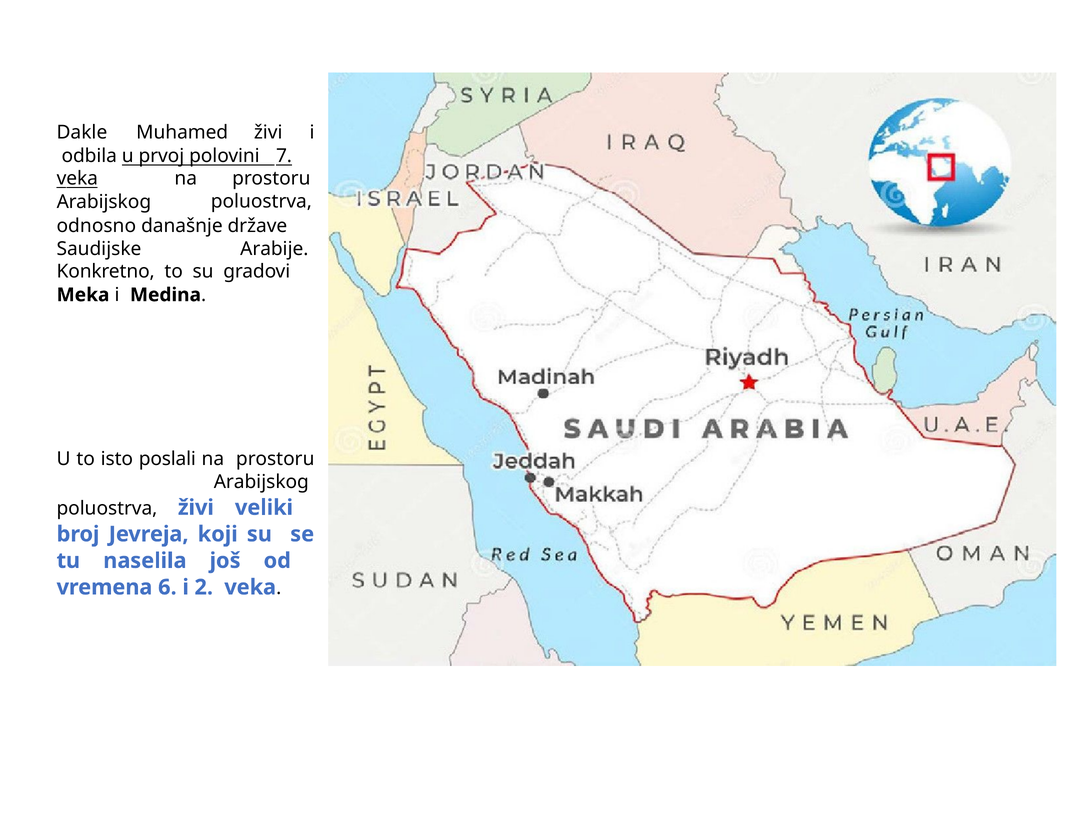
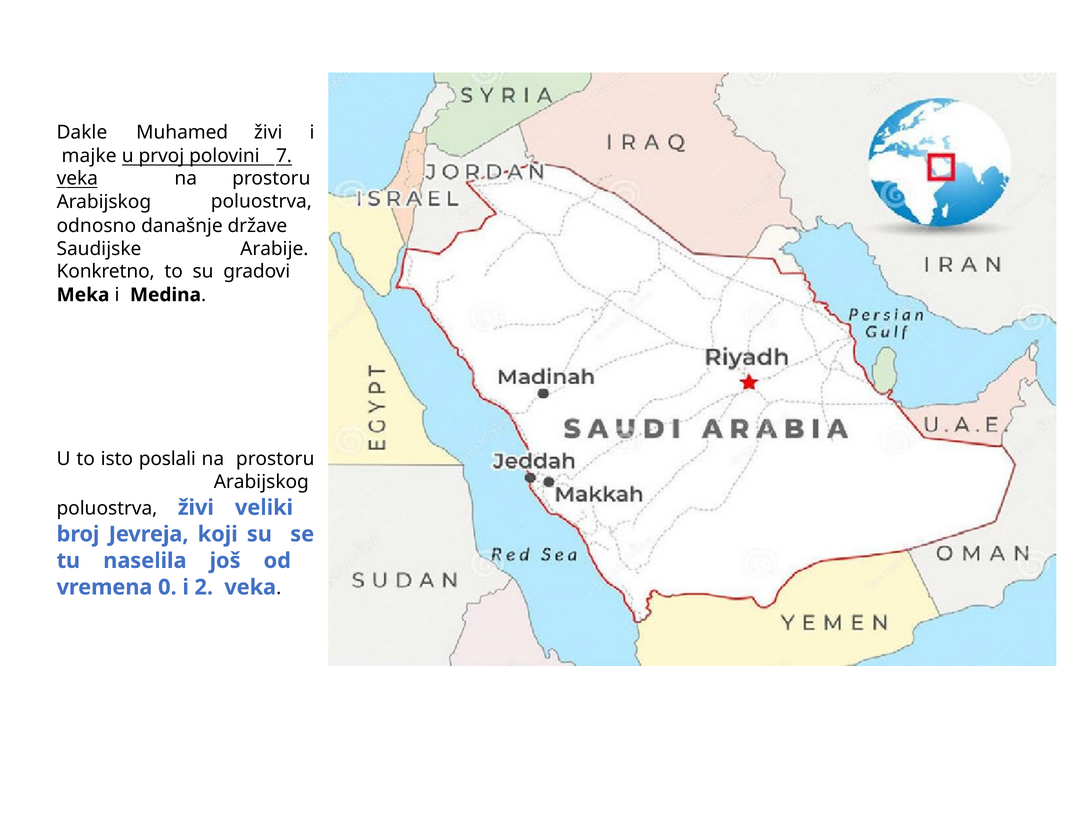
odbila: odbila -> majke (89, 156)
6: 6 -> 0 (167, 587)
